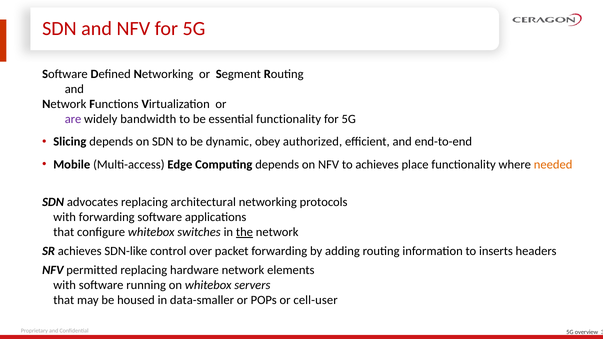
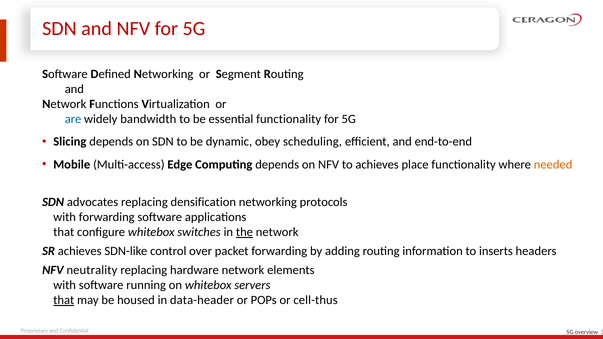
are colour: purple -> blue (73, 119)
authorized: authorized -> scheduling (313, 142)
architectural: architectural -> densification (203, 202)
permitted: permitted -> neutrality (92, 270)
that underline: none -> present (64, 300)
data-smaller: data-smaller -> data-header (202, 300)
cell-user: cell-user -> cell-thus (316, 300)
